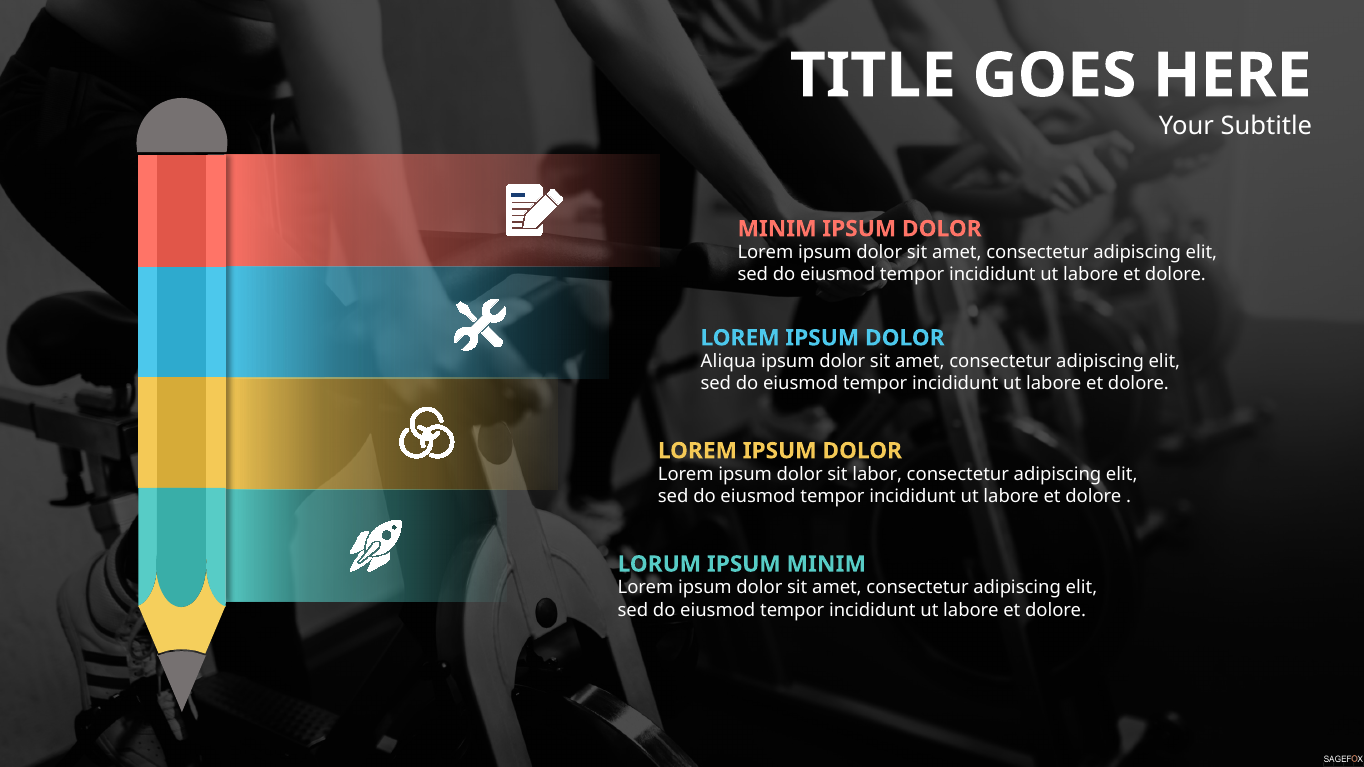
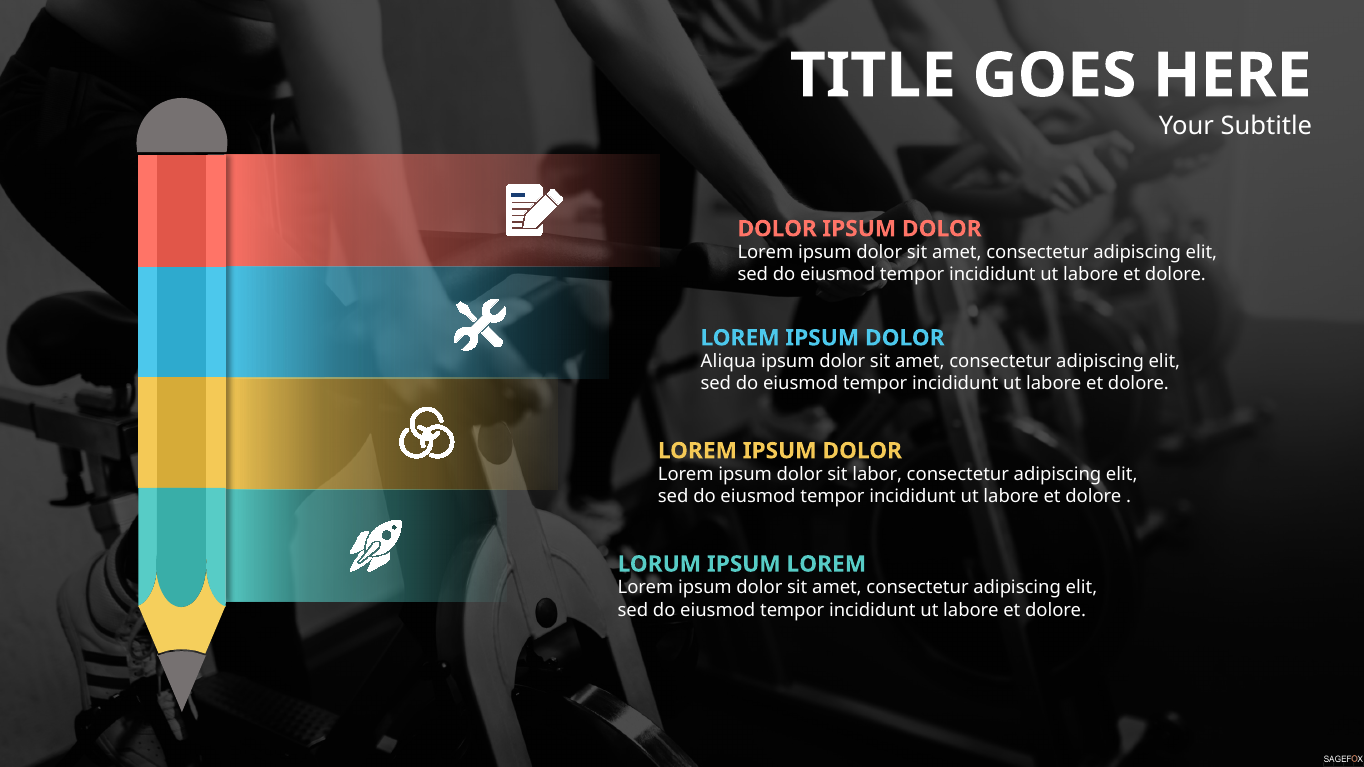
MINIM: MINIM -> DOLOR (777, 229)
IPSUM MINIM: MINIM -> LOREM (826, 564)
